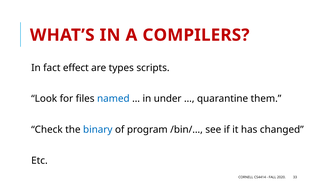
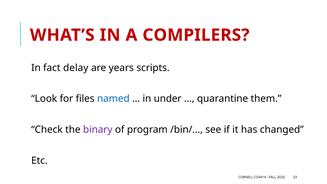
effect: effect -> delay (76, 68)
types: types -> years (121, 68)
binary colour: blue -> purple (98, 130)
